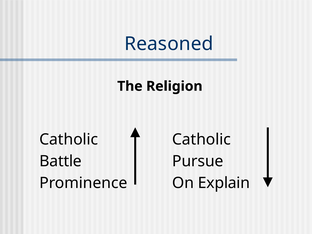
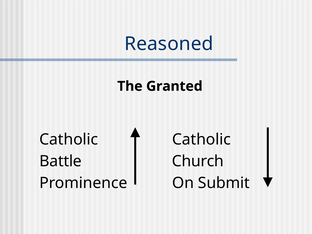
Religion: Religion -> Granted (174, 86)
Pursue: Pursue -> Church (198, 161)
Explain: Explain -> Submit (224, 183)
